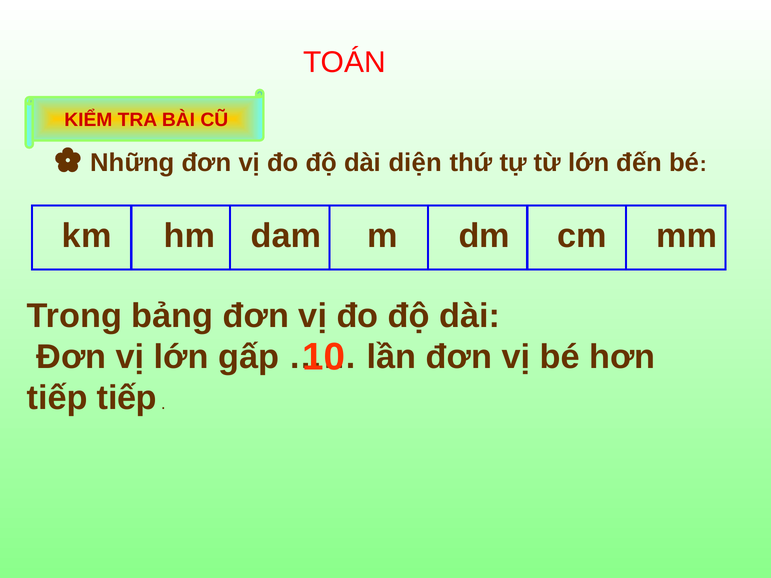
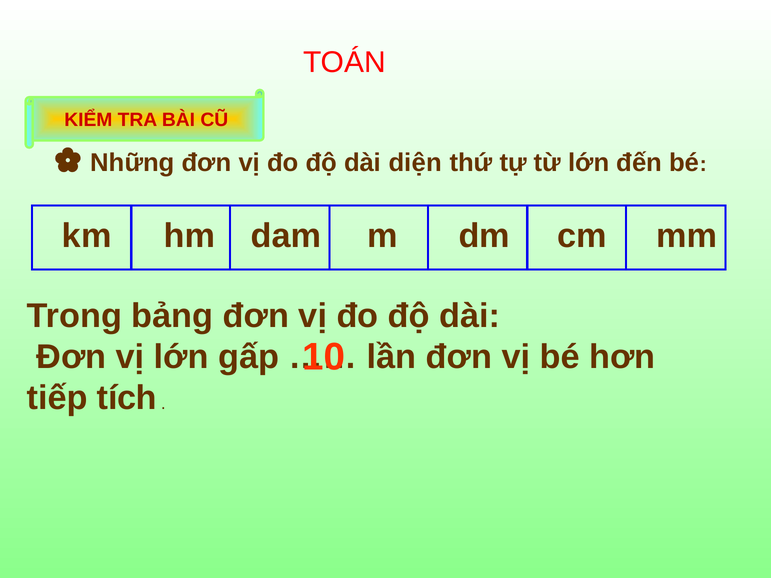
tiếp tiếp: tiếp -> tích (127, 398)
